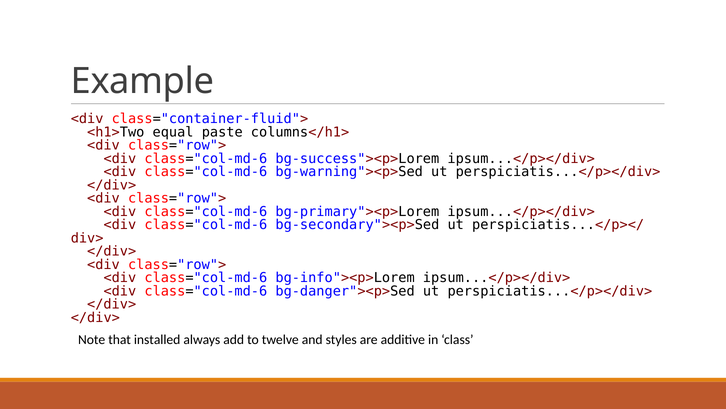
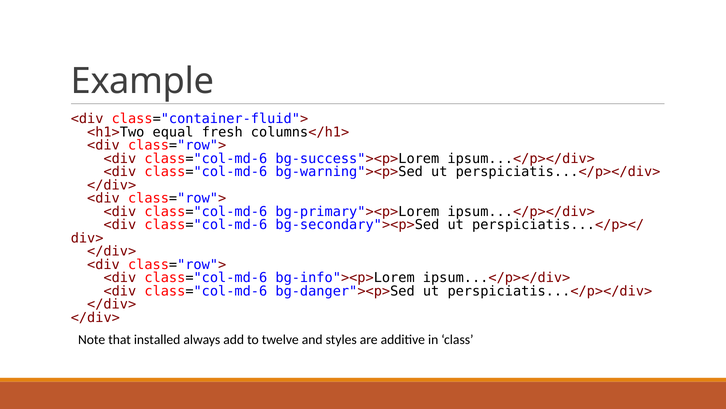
paste: paste -> fresh (222, 132)
